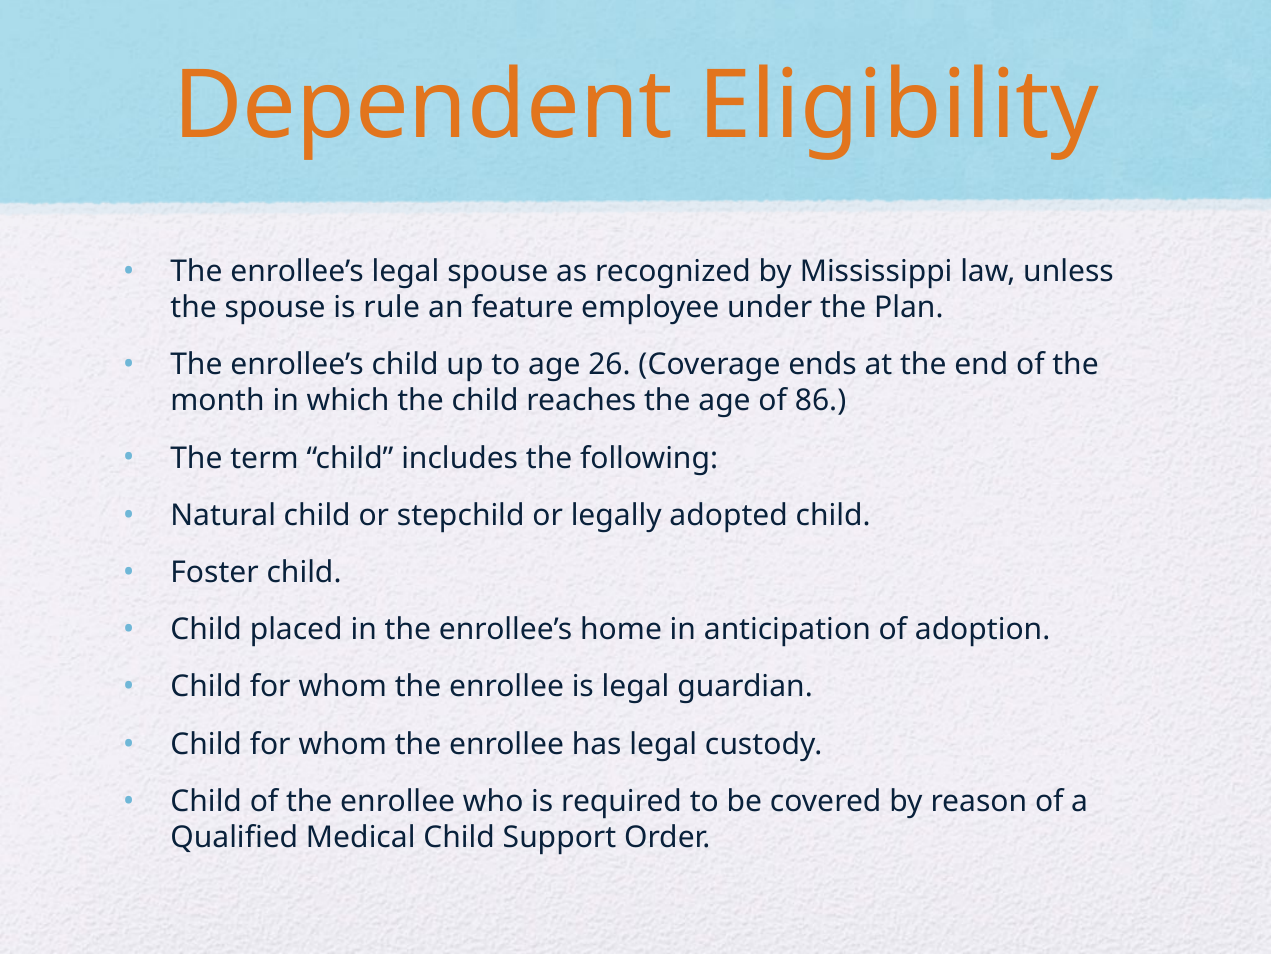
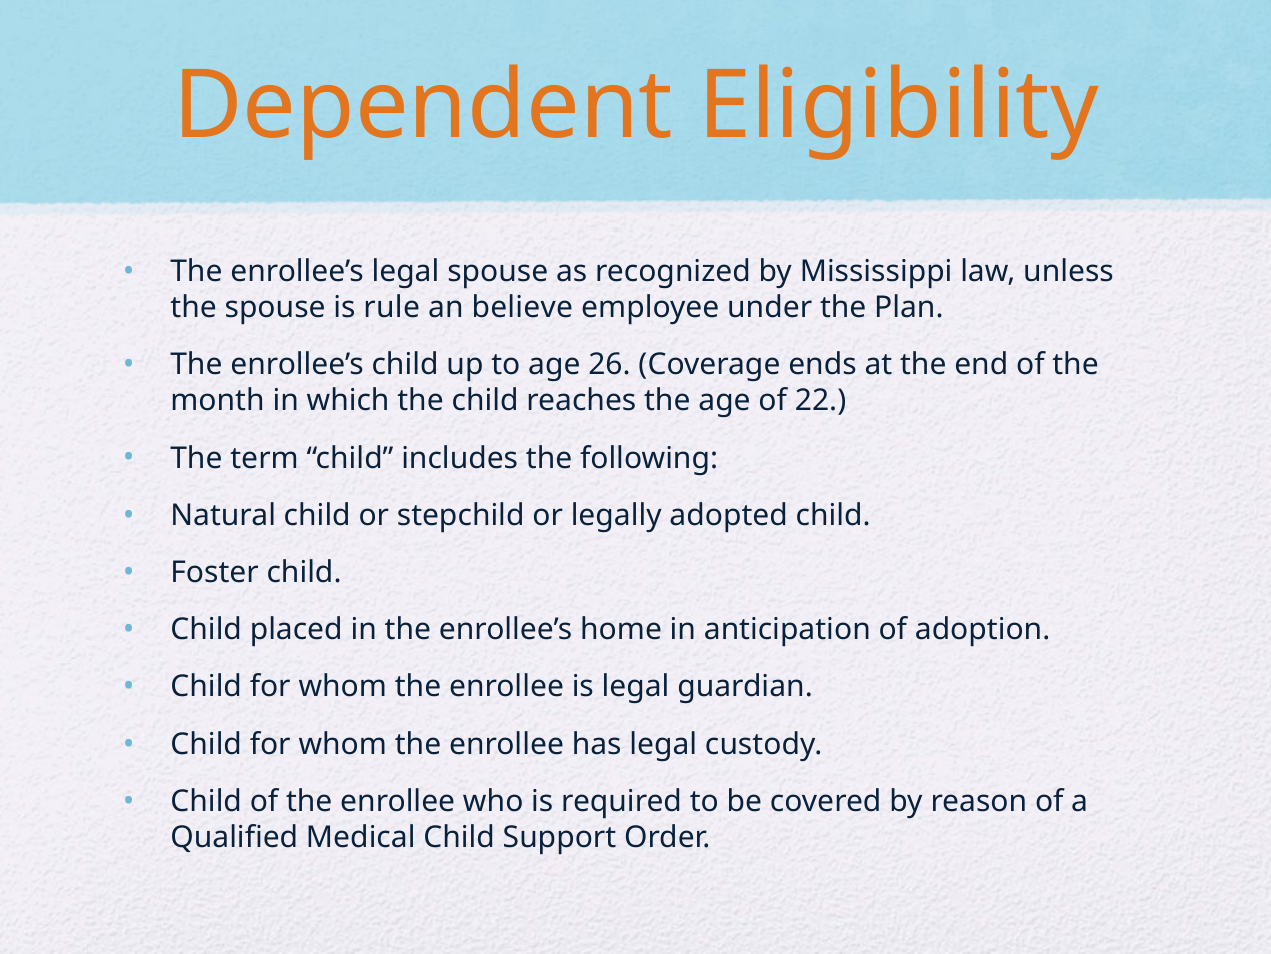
feature: feature -> believe (522, 307)
86: 86 -> 22 (821, 401)
